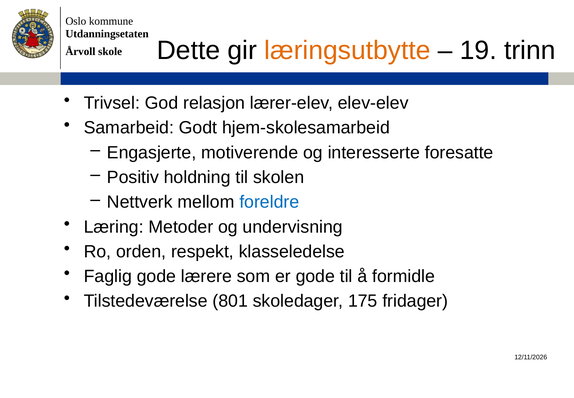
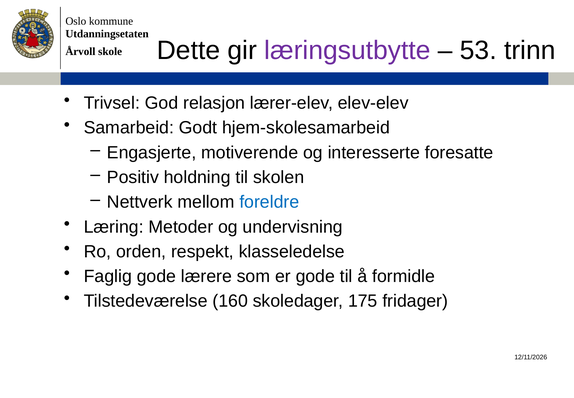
læringsutbytte colour: orange -> purple (347, 50)
19: 19 -> 53 (478, 50)
801: 801 -> 160 (230, 301)
